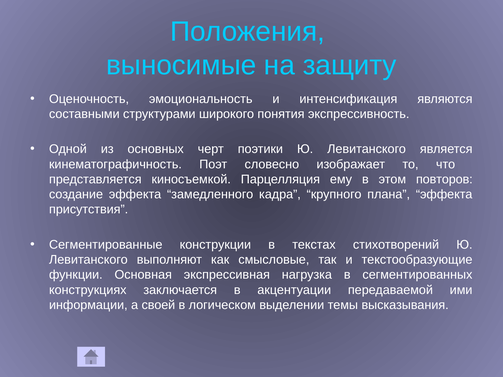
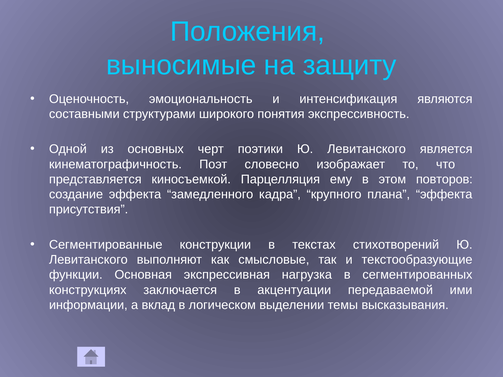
своей: своей -> вклад (158, 305)
